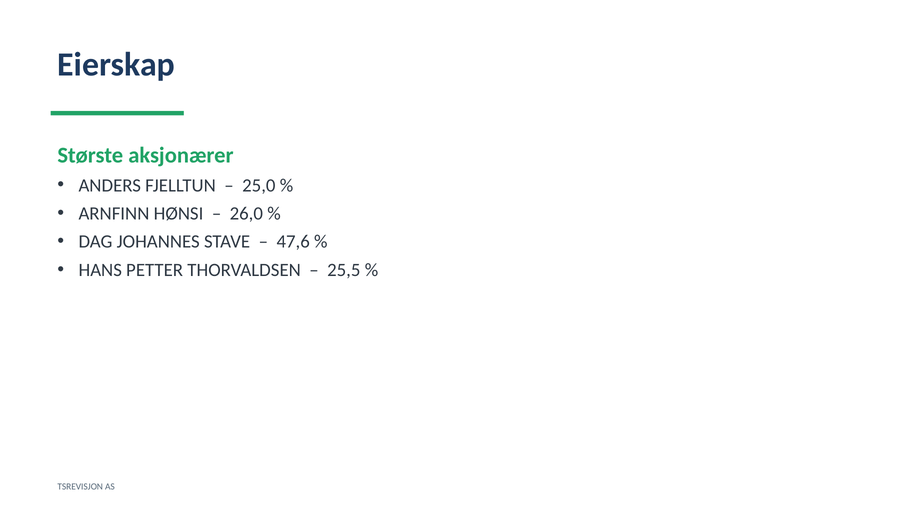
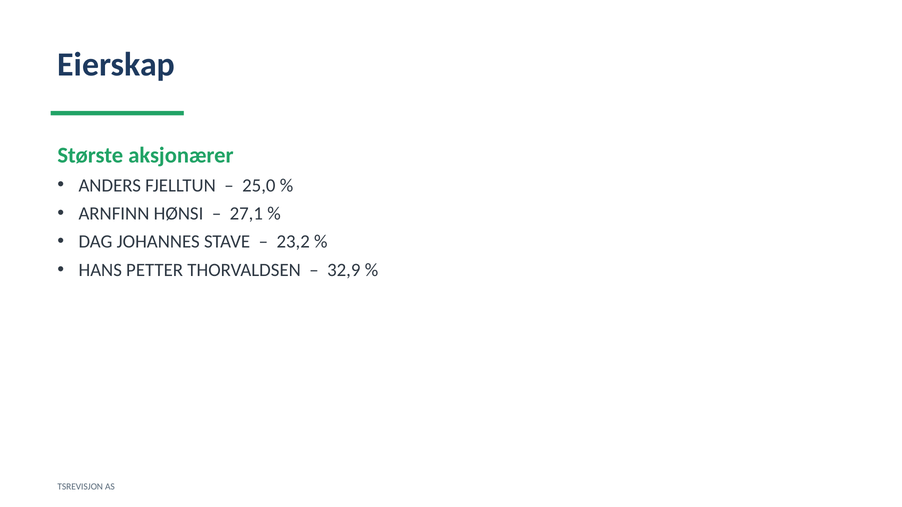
26,0: 26,0 -> 27,1 (246, 214)
47,6: 47,6 -> 23,2 (293, 242)
25,5: 25,5 -> 32,9 (344, 270)
